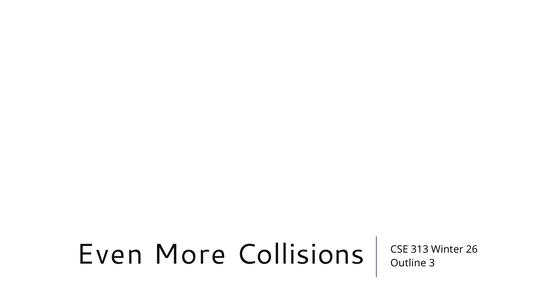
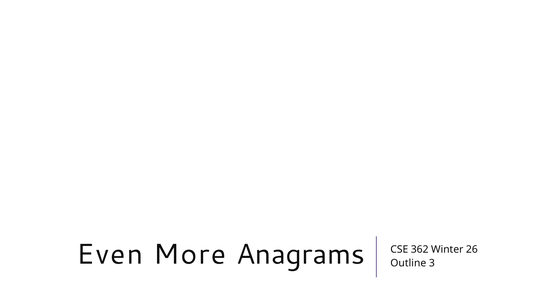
Collisions: Collisions -> Anagrams (301, 254)
313: 313 -> 362 (420, 249)
